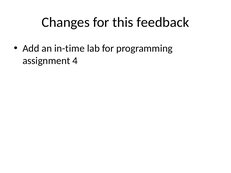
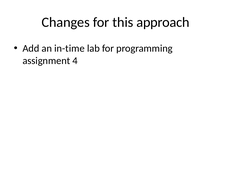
feedback: feedback -> approach (163, 22)
